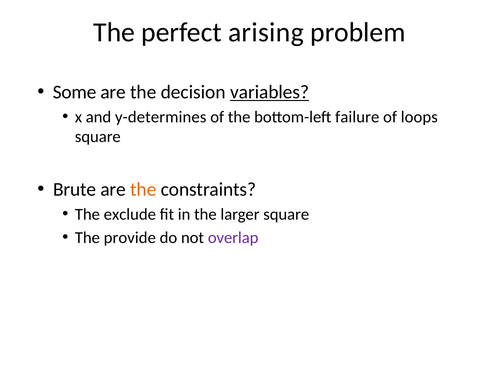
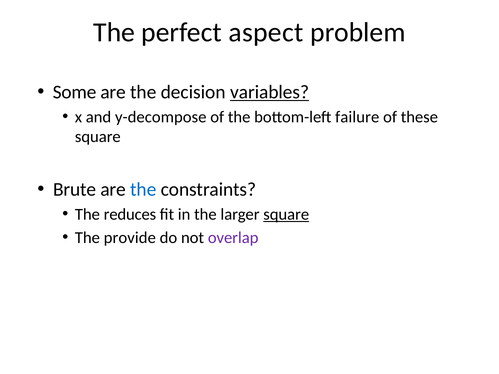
arising: arising -> aspect (266, 32)
y-determines: y-determines -> y-decompose (161, 117)
loops: loops -> these (419, 117)
the colour: orange -> blue (143, 190)
exclude: exclude -> reduces (130, 214)
square underline: none -> present (286, 214)
